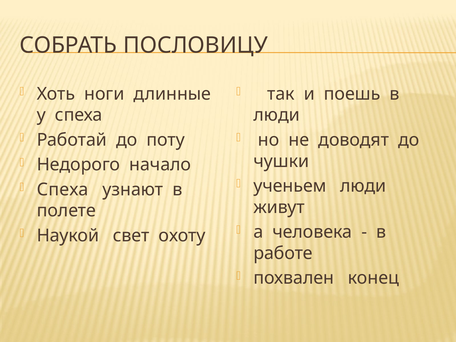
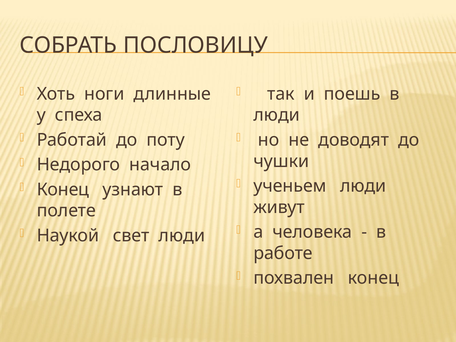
Спеха: Спеха -> Конец (63, 190)
свет охоту: охоту -> люди (182, 236)
